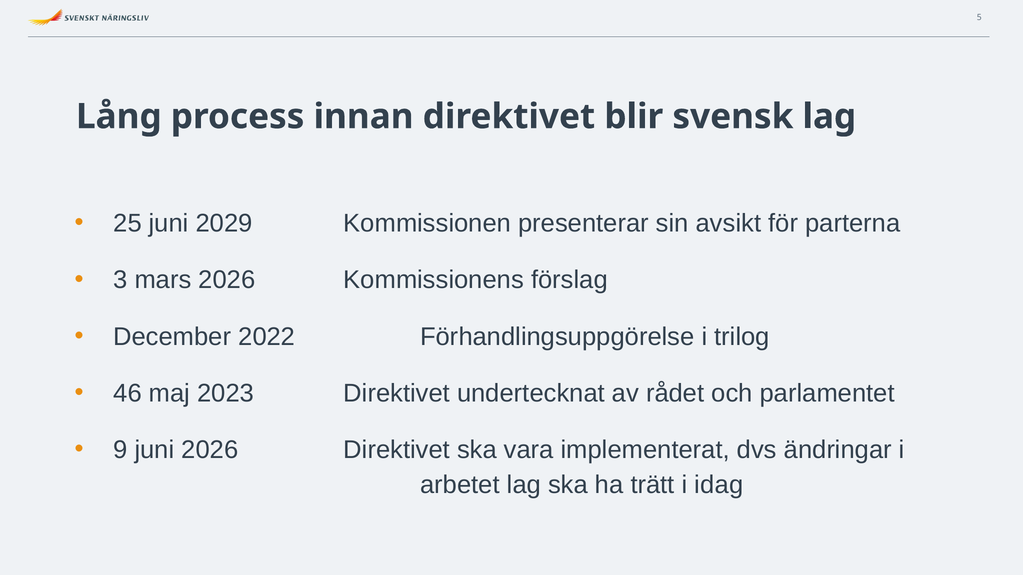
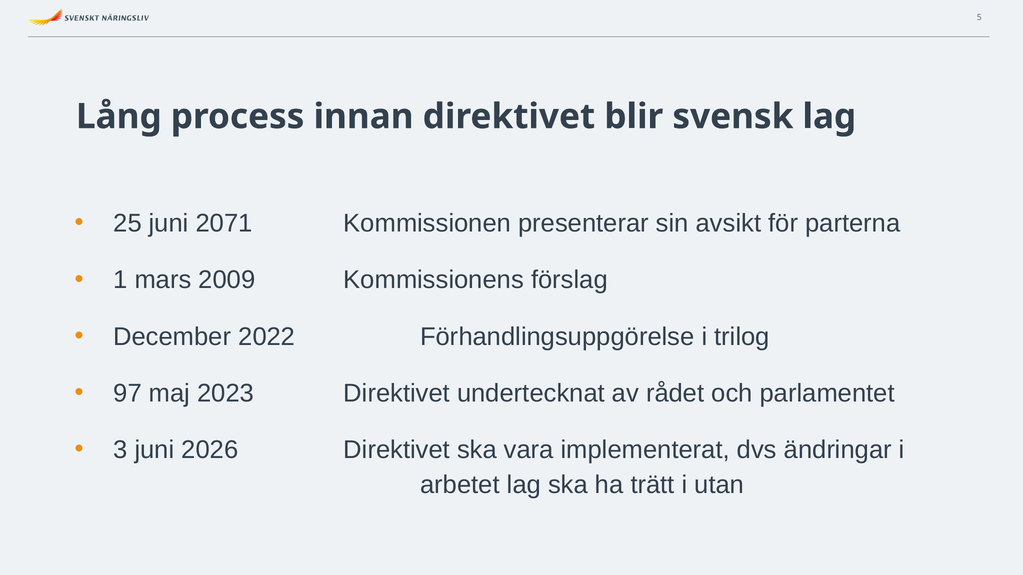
2029: 2029 -> 2071 (224, 224)
3: 3 -> 1 (120, 280)
mars 2026: 2026 -> 2009 (227, 280)
46: 46 -> 97 (128, 393)
9: 9 -> 3 (120, 450)
idag: idag -> utan (719, 485)
